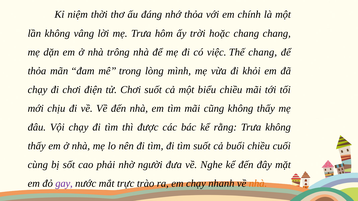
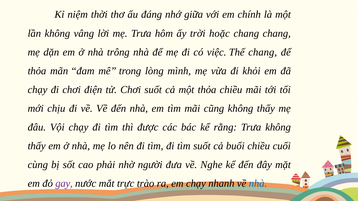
nhớ thỏa: thỏa -> giữa (194, 15)
một biểu: biểu -> thỏa (207, 90)
nhà colour: orange -> blue (258, 184)
